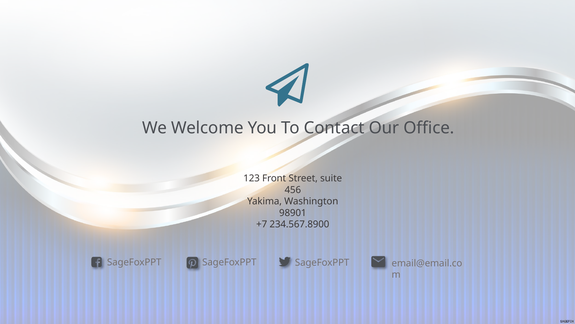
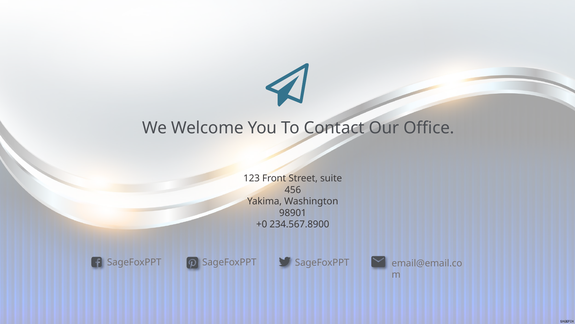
+7: +7 -> +0 (262, 224)
